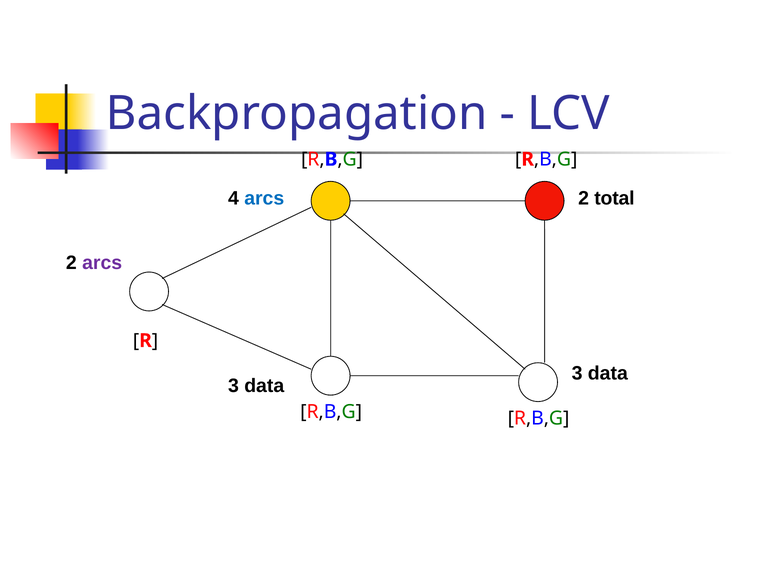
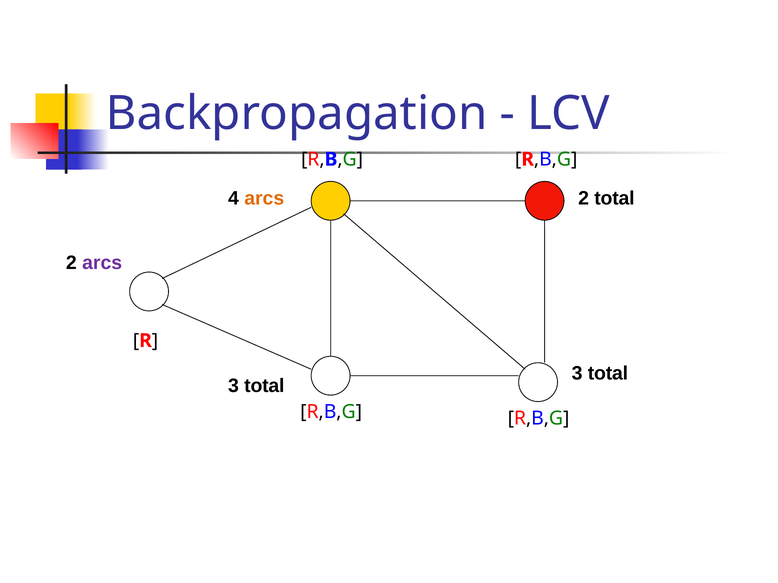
arcs colour: blue -> orange (264, 198)
data: data -> total (608, 373)
data: data -> total (264, 386)
